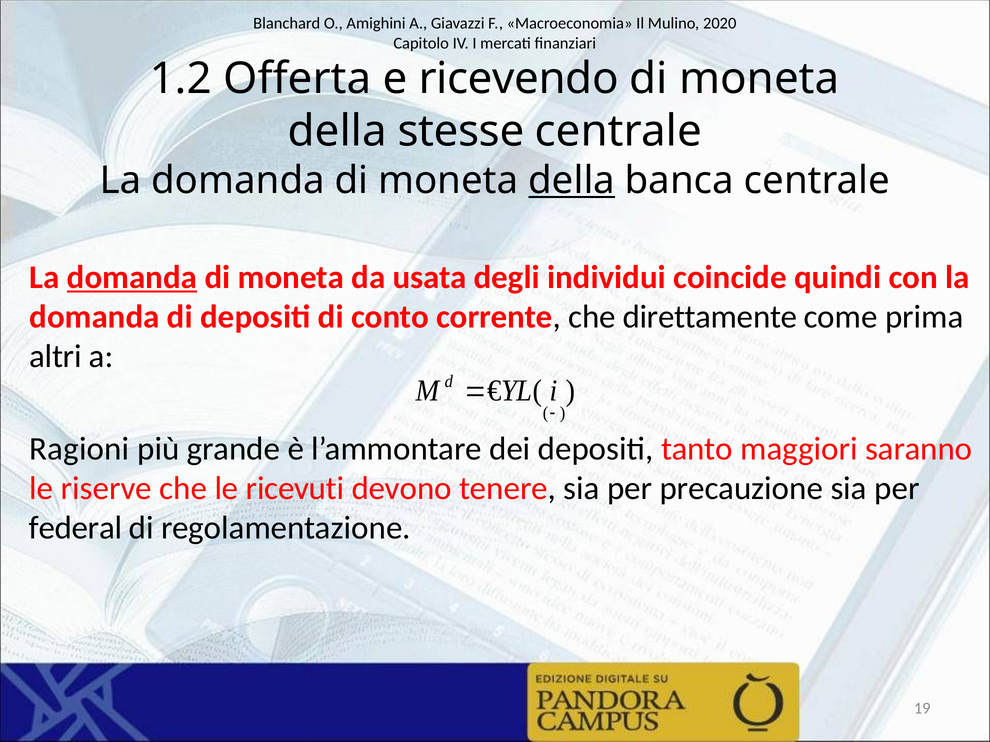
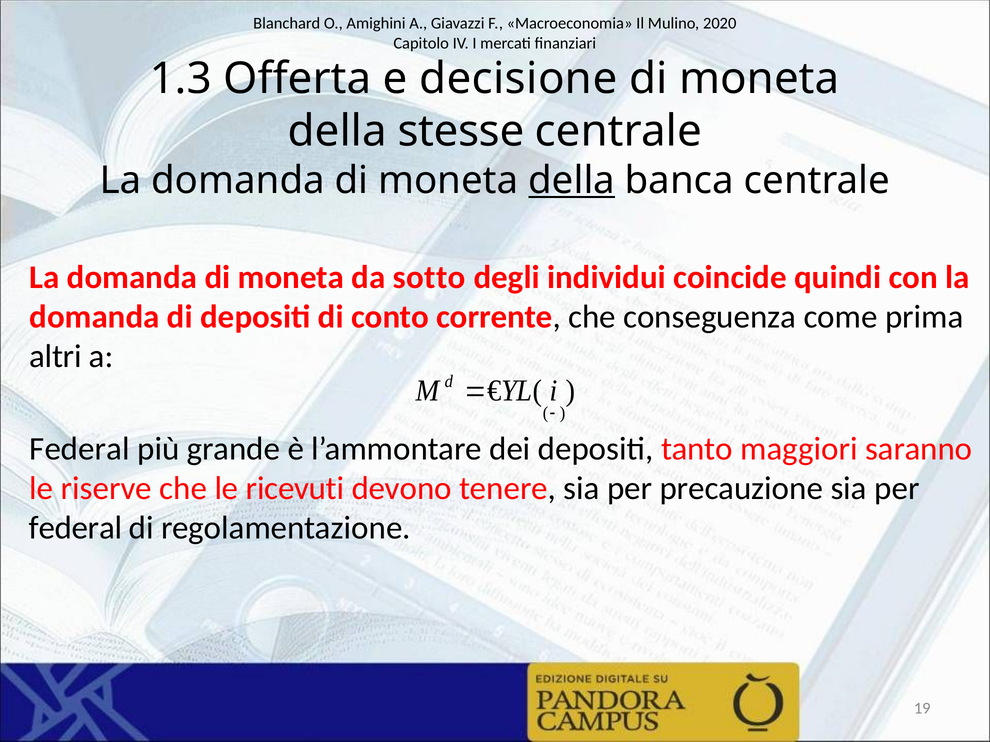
1.2: 1.2 -> 1.3 (181, 79)
ricevendo: ricevendo -> decisione (518, 79)
domanda underline: present -> none (132, 278)
usata: usata -> sotto (429, 278)
direttamente: direttamente -> conseguenza (710, 317)
Ragioni: Ragioni -> Federal (80, 449)
